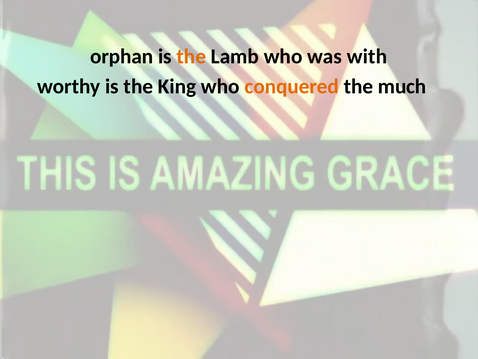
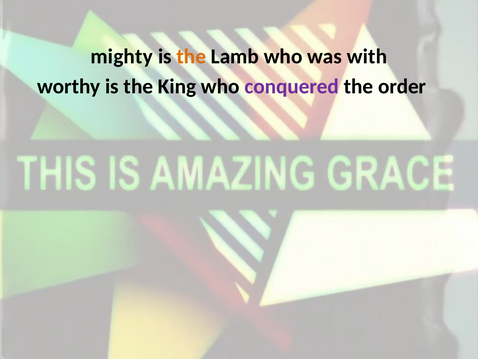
orphan: orphan -> mighty (122, 56)
conquered colour: orange -> purple (292, 86)
much: much -> order (402, 86)
